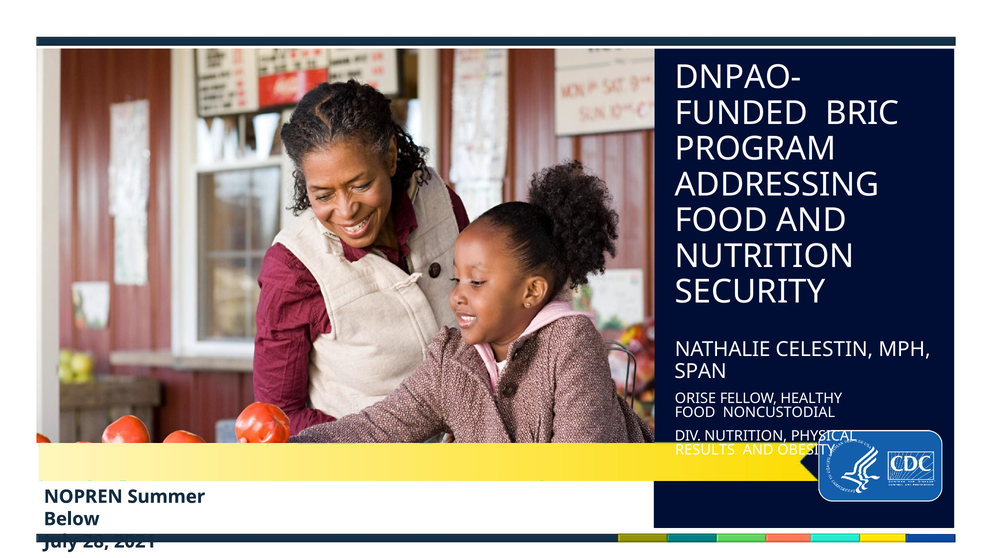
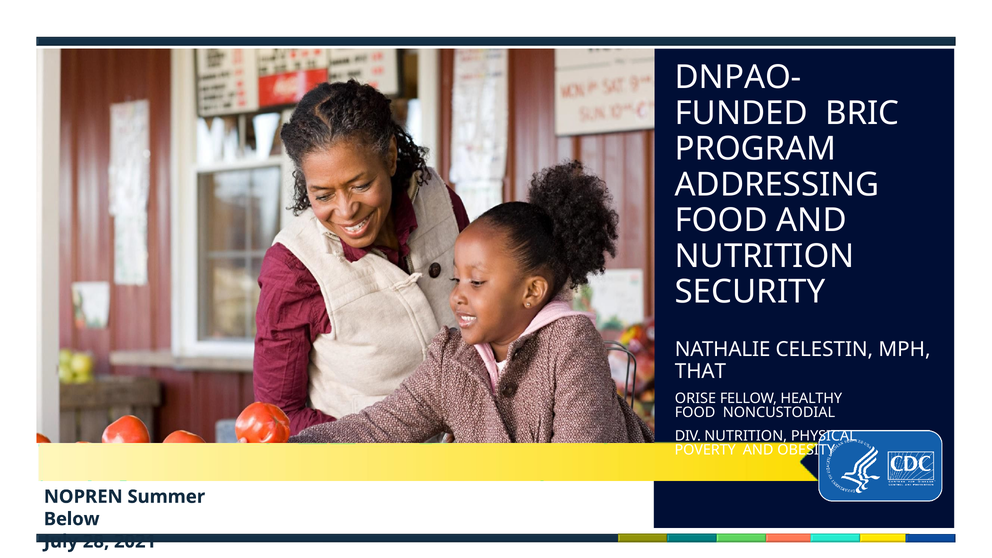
SPAN: SPAN -> THAT (700, 372)
RESULTS: RESULTS -> POVERTY (705, 450)
